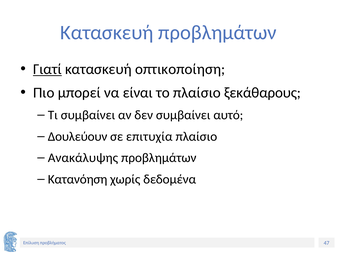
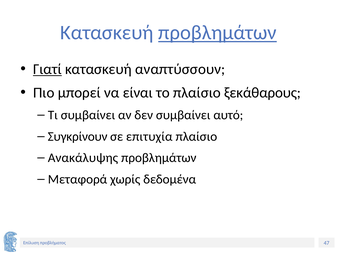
προβλημάτων underline: none -> present (217, 33)
οπτικοποίηση: οπτικοποίηση -> αναπτύσσουν (180, 69)
Δουλεύουν: Δουλεύουν -> Συγκρίνουν (78, 136)
Κατανόηση: Κατανόηση -> Μεταφορά (78, 179)
